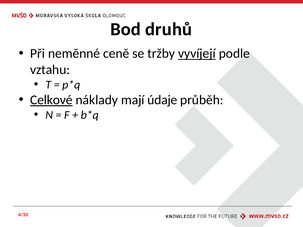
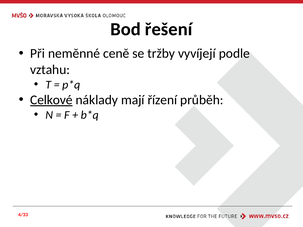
druhů: druhů -> řešení (169, 29)
vyvíjejí underline: present -> none (197, 54)
údaje: údaje -> řízení (162, 100)
